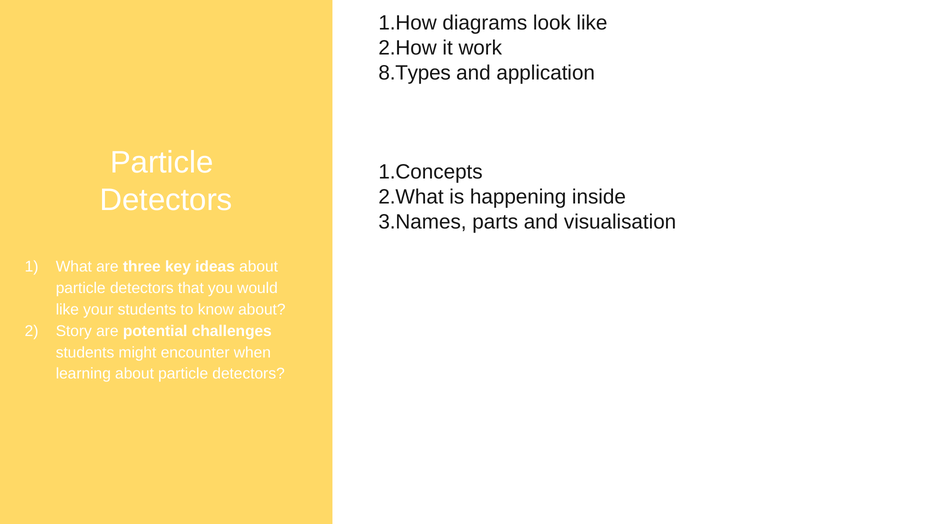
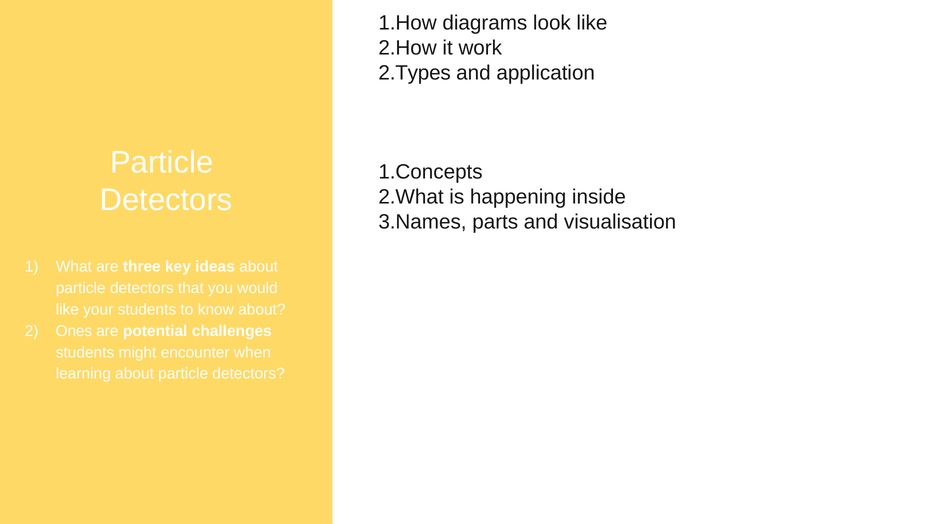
8.Types: 8.Types -> 2.Types (415, 73)
Story: Story -> Ones (74, 331)
